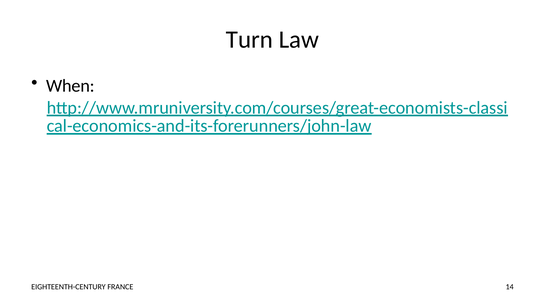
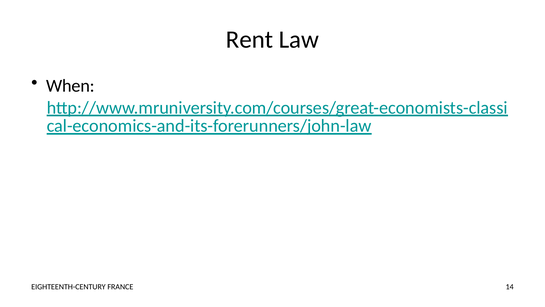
Turn: Turn -> Rent (250, 40)
